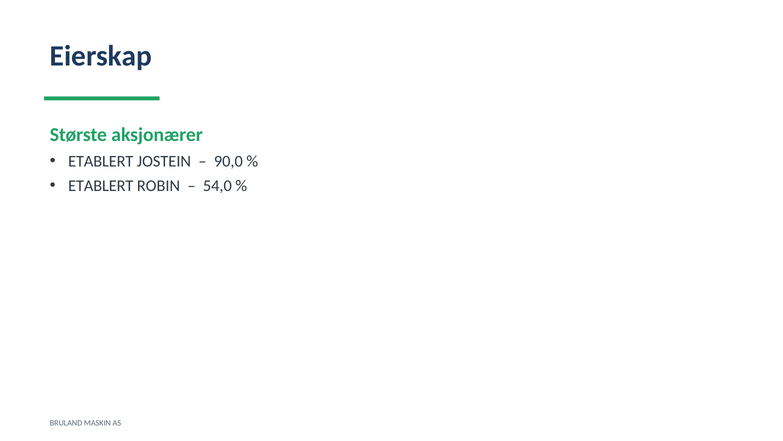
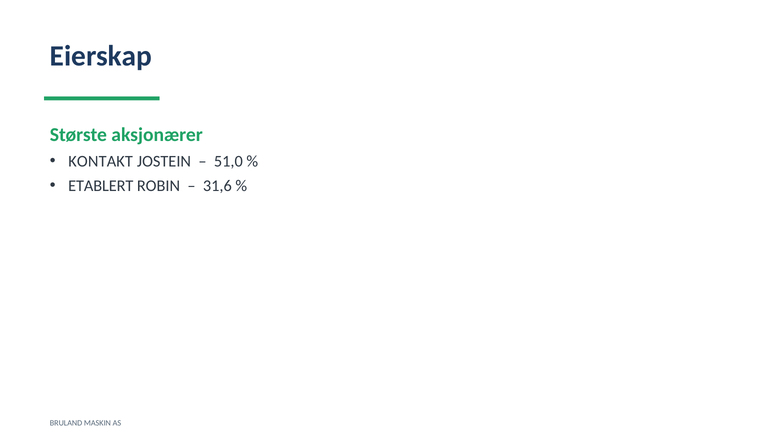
ETABLERT: ETABLERT -> KONTAKT (101, 161)
90,0: 90,0 -> 51,0 (228, 161)
54,0: 54,0 -> 31,6 (217, 185)
